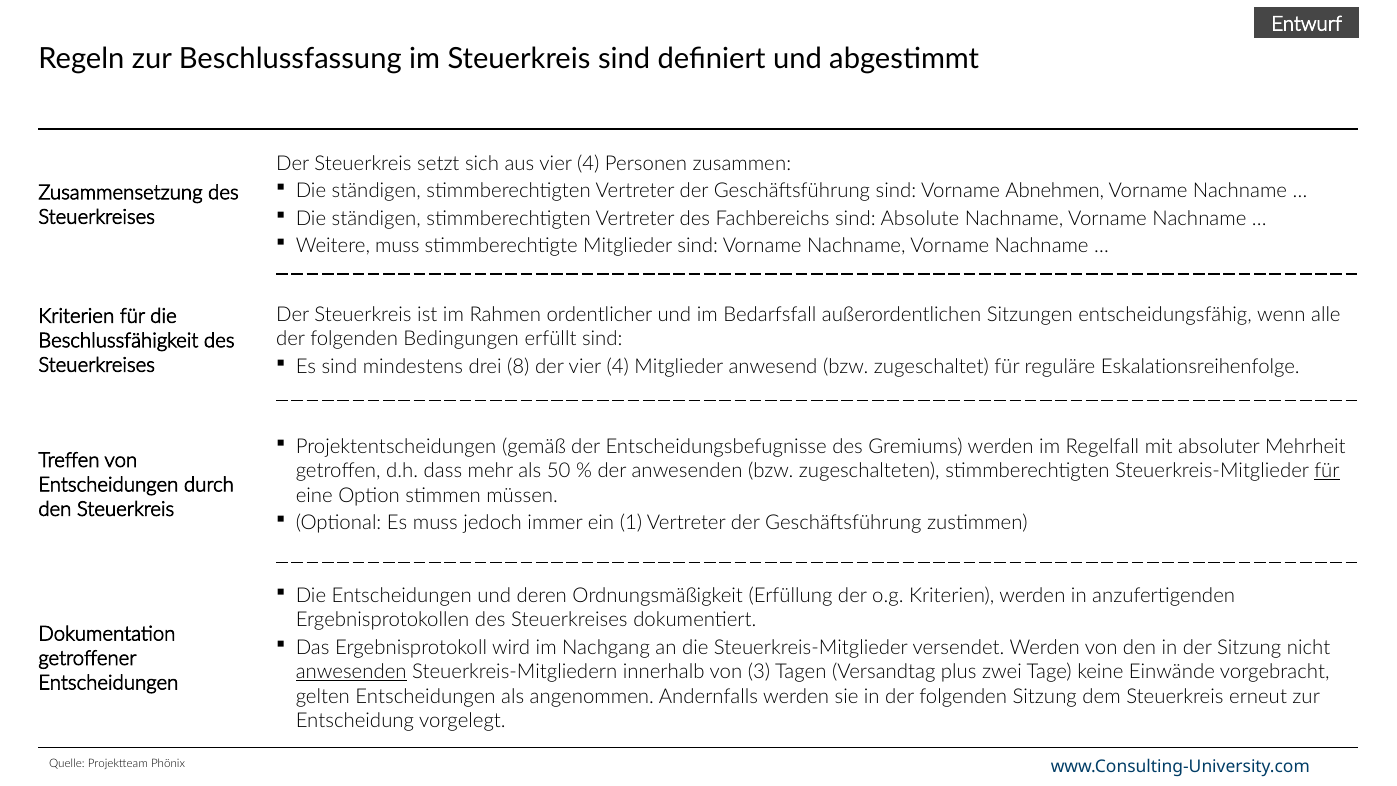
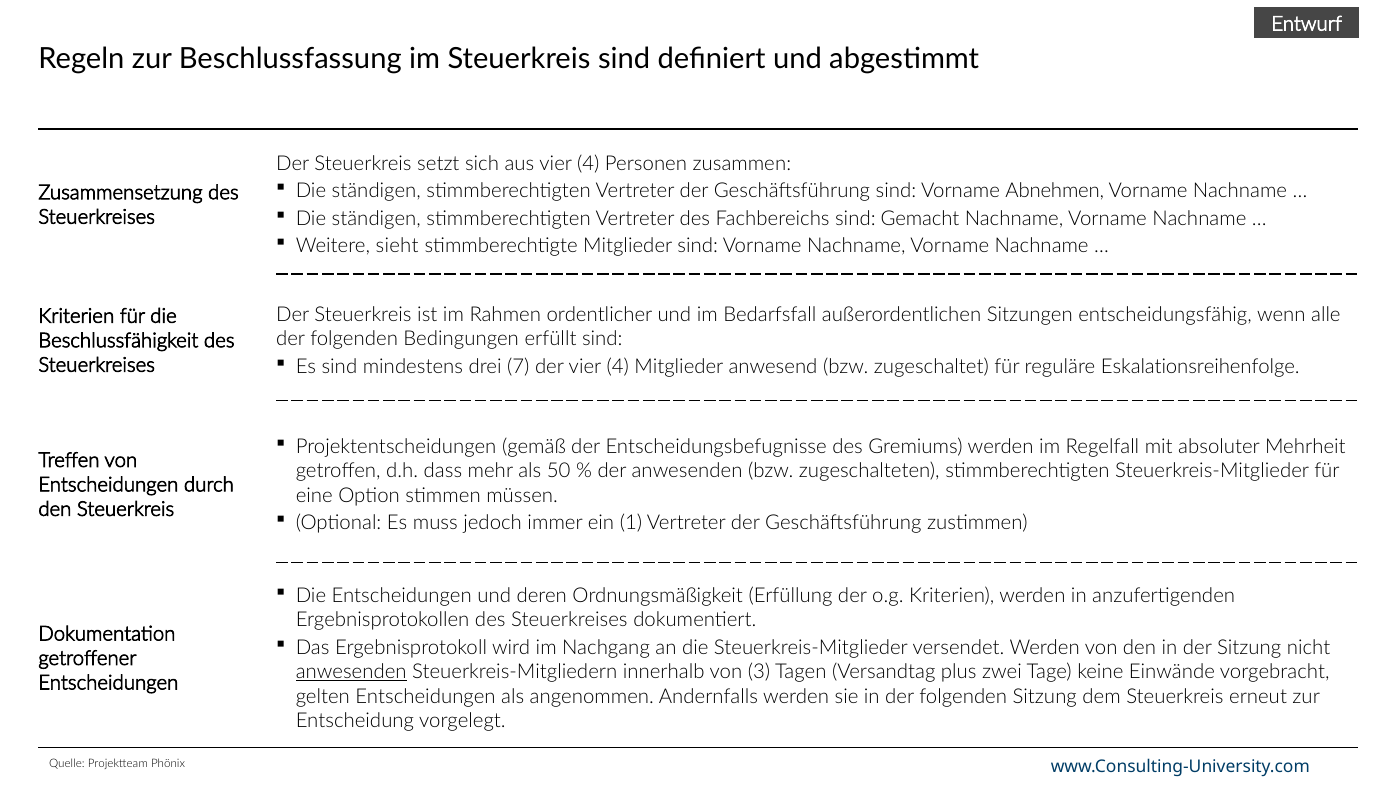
Absolute: Absolute -> Gemacht (920, 218)
Weitere muss: muss -> sieht (397, 246)
8: 8 -> 7 (518, 366)
für underline: present -> none (1327, 471)
